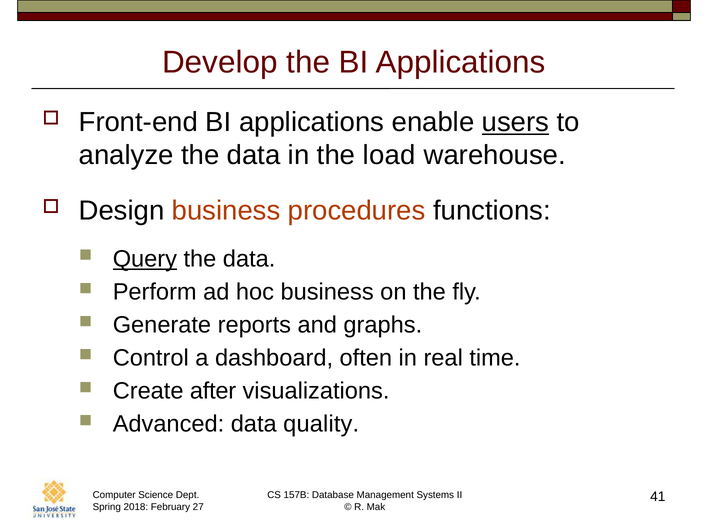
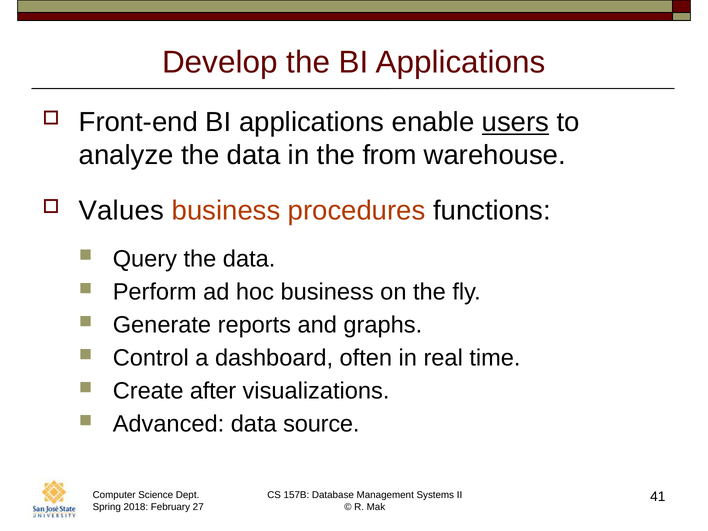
load: load -> from (390, 155)
Design: Design -> Values (121, 210)
Query underline: present -> none (145, 259)
quality: quality -> source (321, 424)
